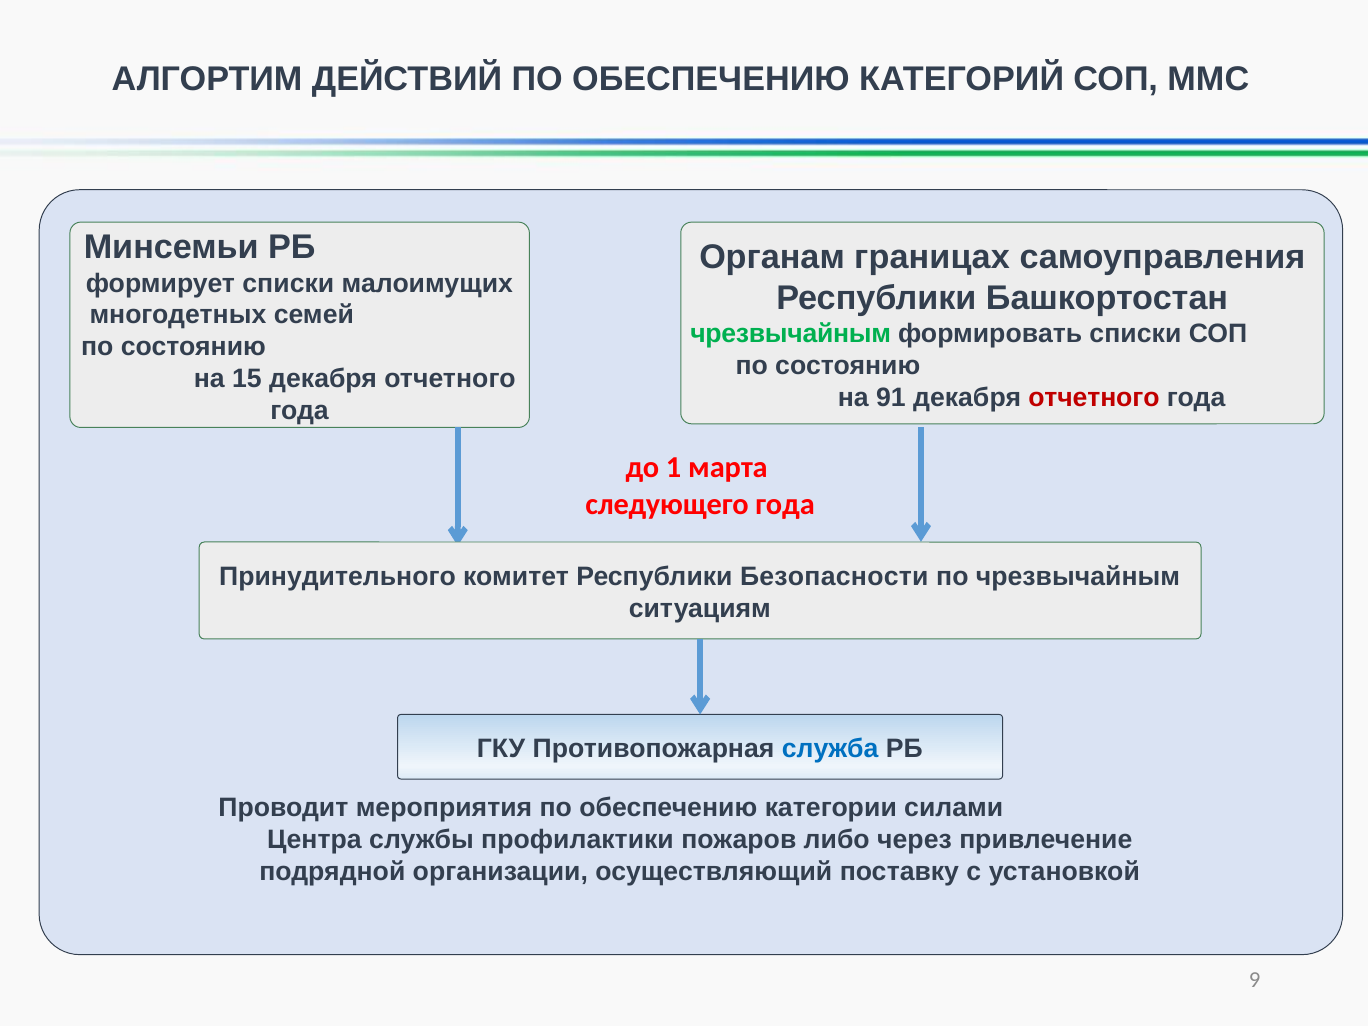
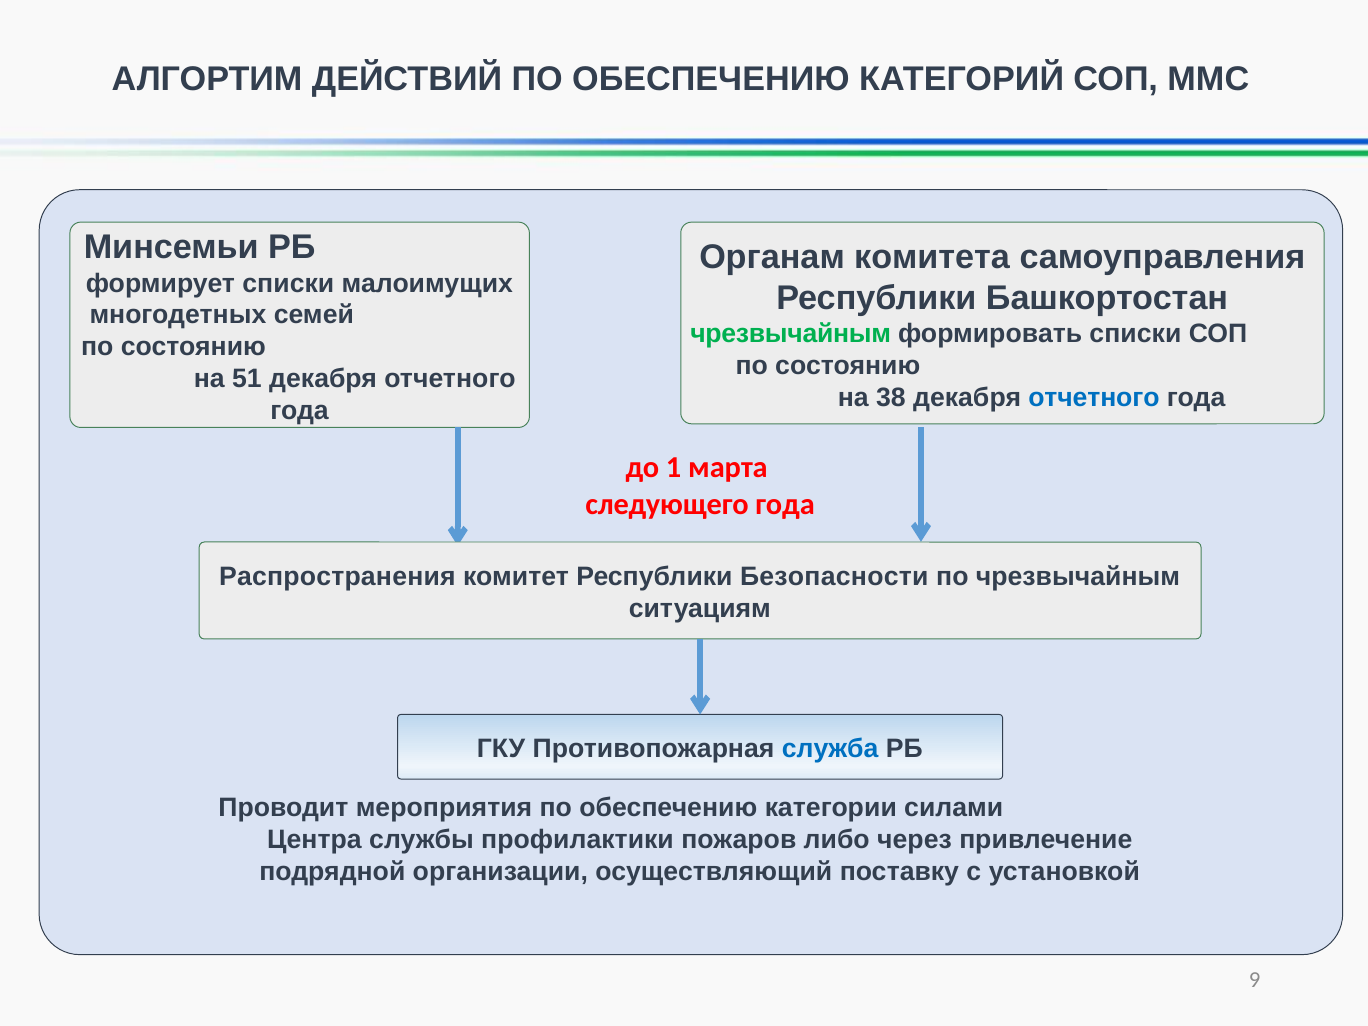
границах: границах -> комитета (932, 257)
15: 15 -> 51 (247, 379)
91: 91 -> 38 (891, 398)
отчетного colour: red -> blue (1094, 398)
Принудительного: Принудительного -> Распространения (337, 576)
